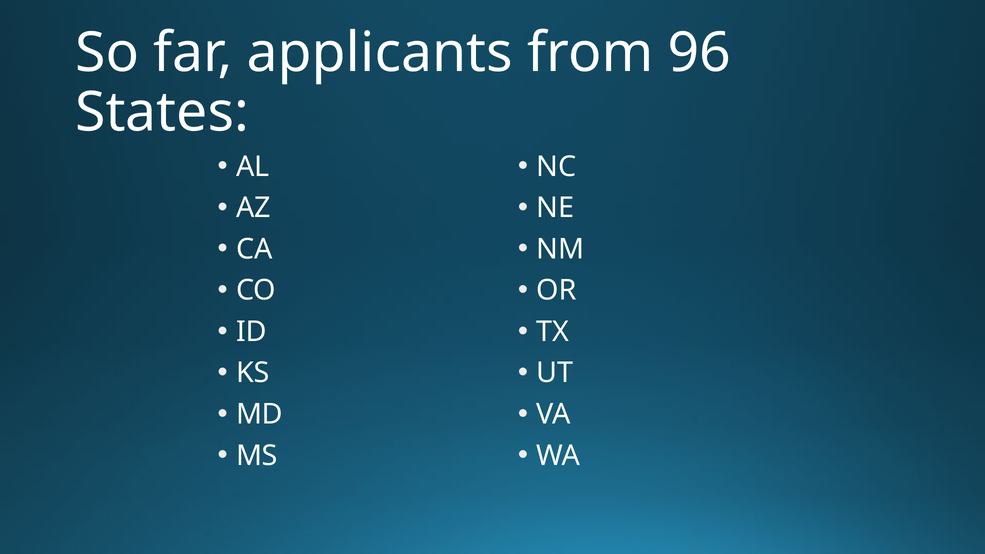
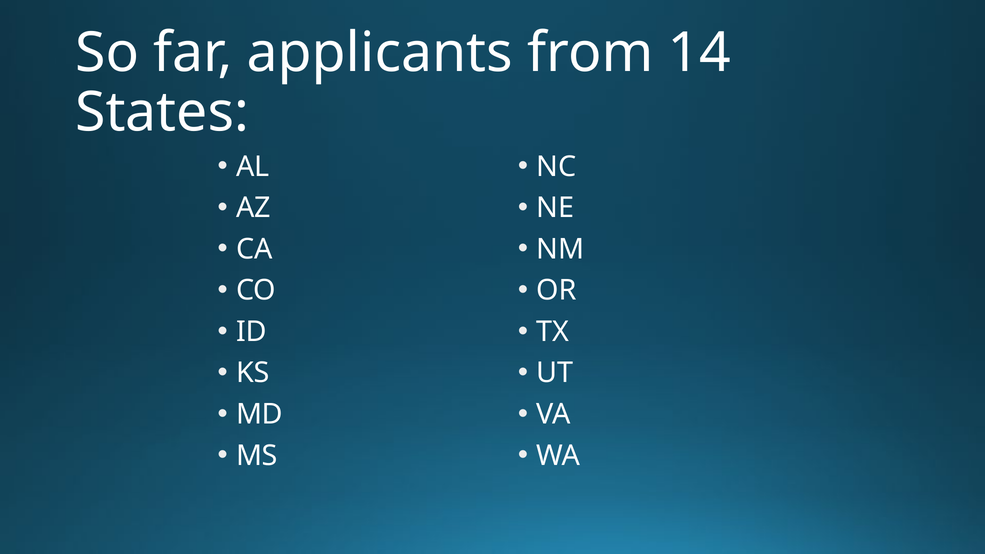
96: 96 -> 14 (700, 53)
